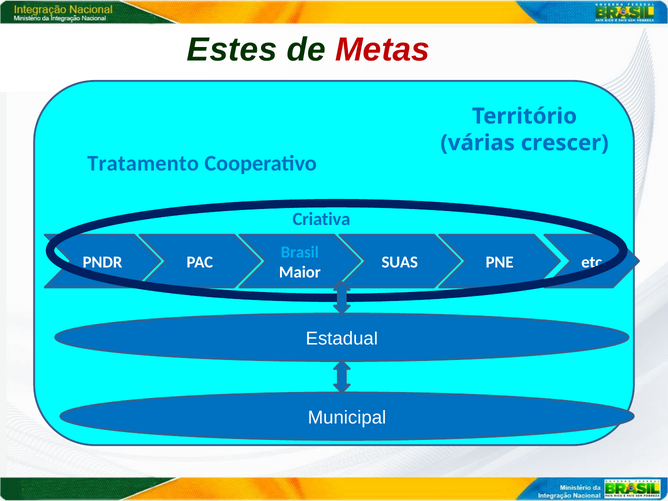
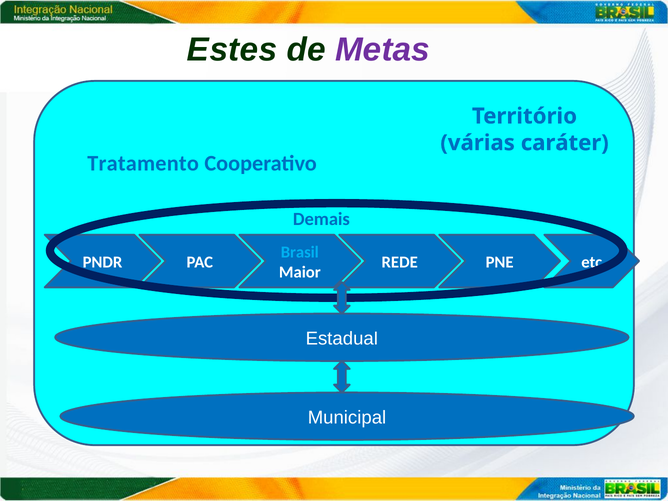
Metas colour: red -> purple (382, 50)
crescer: crescer -> caráter (565, 143)
Criativa: Criativa -> Demais (321, 219)
SUAS: SUAS -> REDE (400, 262)
